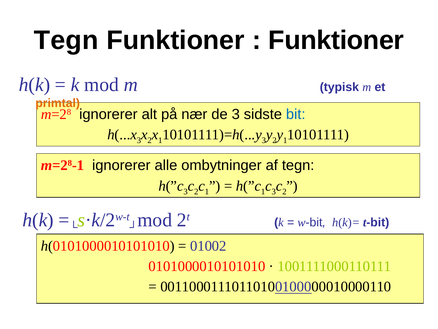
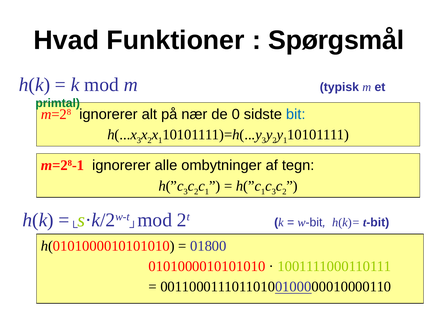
Tegn: Tegn -> Hvad (66, 40)
Funktioner: Funktioner -> Spørgsmål (336, 40)
primtal colour: orange -> green (58, 103)
de 3: 3 -> 0 (236, 114)
01002: 01002 -> 01800 (208, 246)
